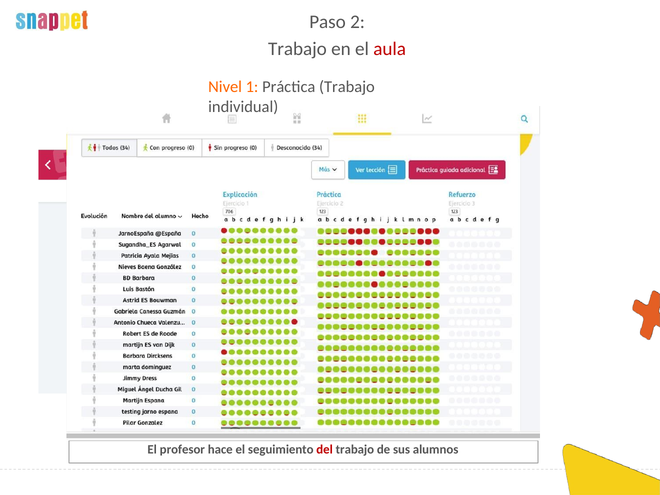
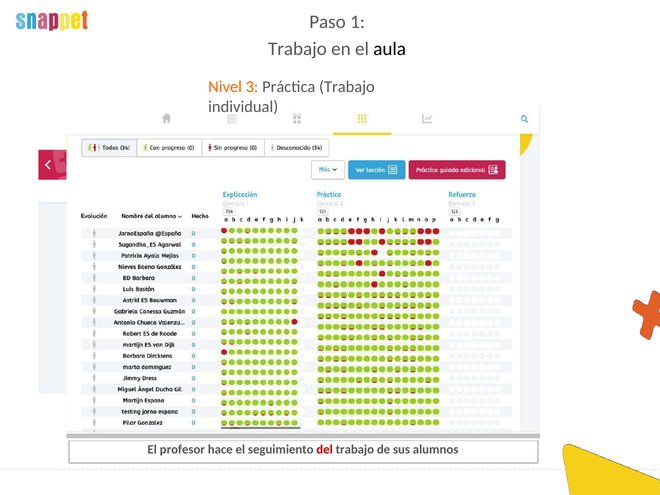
2: 2 -> 1 (358, 22)
aula colour: red -> black (390, 49)
1: 1 -> 3 (252, 87)
